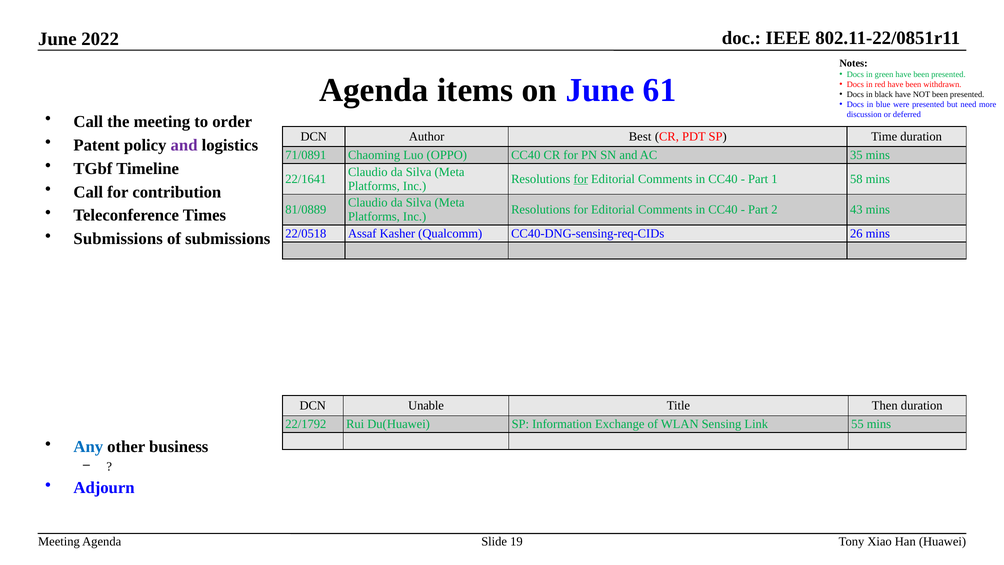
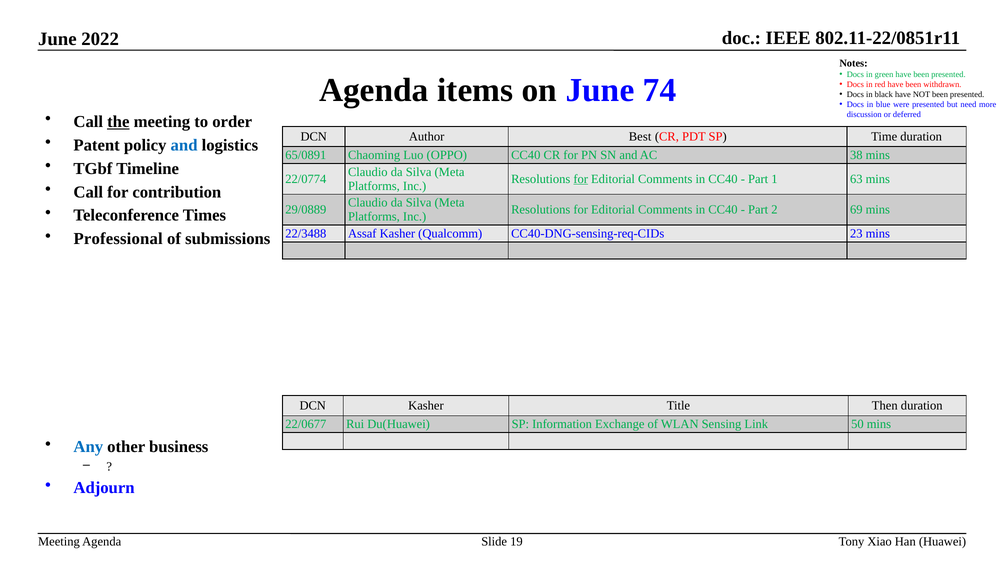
61: 61 -> 74 (660, 90)
the underline: none -> present (118, 122)
and colour: purple -> blue (184, 145)
71/0891: 71/0891 -> 65/0891 (306, 155)
35: 35 -> 38 (856, 155)
22/1641: 22/1641 -> 22/0774 (306, 179)
58: 58 -> 63 (856, 179)
81/0889: 81/0889 -> 29/0889 (306, 210)
43: 43 -> 69 (856, 210)
22/0518: 22/0518 -> 22/3488 (306, 233)
26: 26 -> 23 (856, 233)
Submissions: Submissions -> Professional (118, 239)
DCN Unable: Unable -> Kasher (426, 405)
22/1792: 22/1792 -> 22/0677 (306, 424)
55: 55 -> 50 (857, 424)
